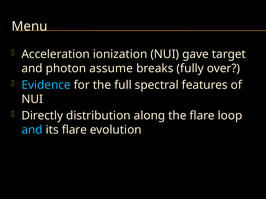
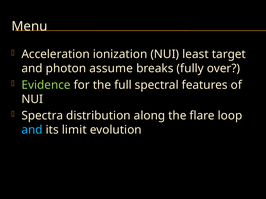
gave: gave -> least (195, 54)
Evidence colour: light blue -> light green (46, 85)
Directly: Directly -> Spectra (42, 116)
its flare: flare -> limit (74, 130)
